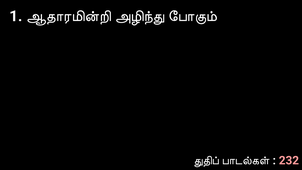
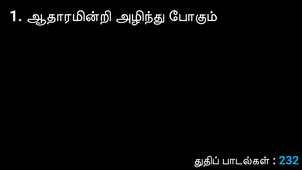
232 colour: pink -> light blue (289, 160)
